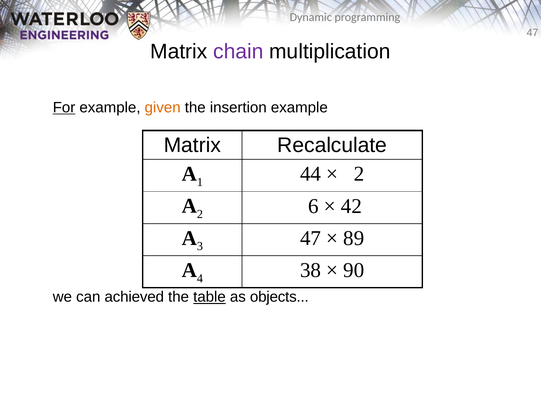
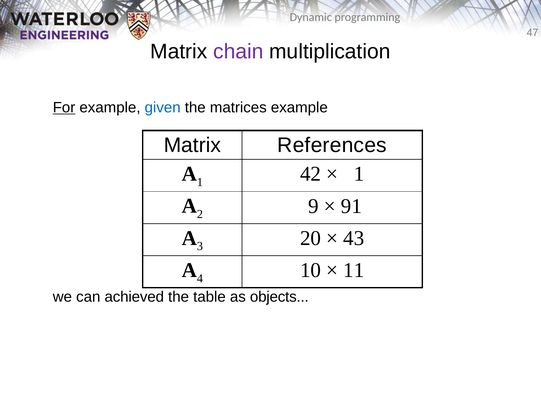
given colour: orange -> blue (163, 107)
insertion: insertion -> matrices (238, 107)
Recalculate: Recalculate -> References (332, 145)
44: 44 -> 42 (311, 174)
2: 2 -> 1 (359, 174)
6: 6 -> 9 (313, 206)
42: 42 -> 91 (351, 206)
47: 47 -> 20 (311, 238)
89: 89 -> 43 (354, 238)
38: 38 -> 10 (311, 270)
90: 90 -> 11 (354, 270)
table underline: present -> none (209, 297)
